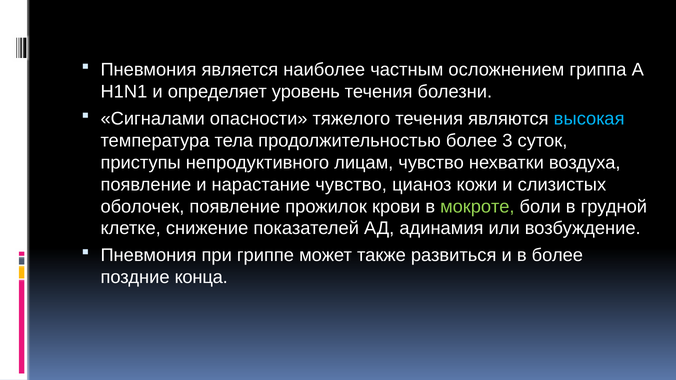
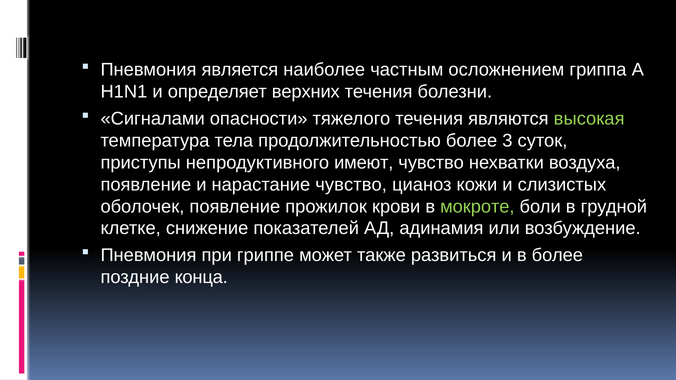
уровень: уровень -> верхних (306, 92)
высокая colour: light blue -> light green (589, 119)
лицам: лицам -> имеют (364, 163)
